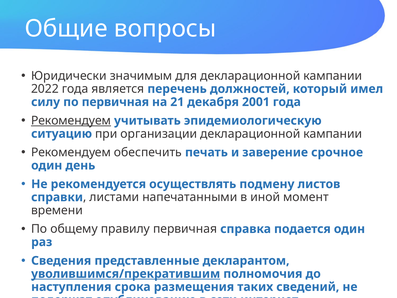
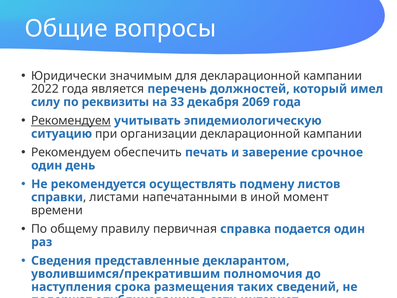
по первичная: первичная -> реквизиты (115, 102)
21: 21 -> 33 (177, 102)
2001: 2001 -> 2069 (256, 102)
уволившимся/прекратившим underline: present -> none (126, 274)
